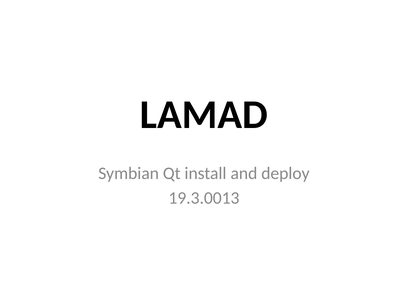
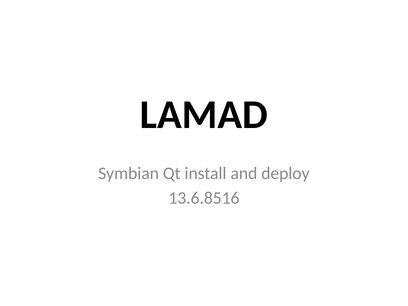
19.3.0013: 19.3.0013 -> 13.6.8516 (204, 198)
